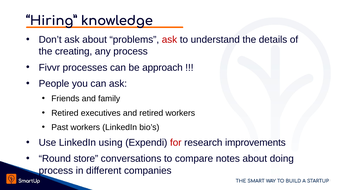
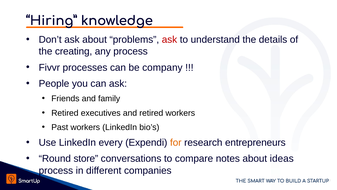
approach: approach -> company (162, 67)
using: using -> every (111, 142)
for colour: red -> orange (176, 142)
improvements: improvements -> entrepreneurs (255, 142)
doing: doing -> ideas (282, 158)
